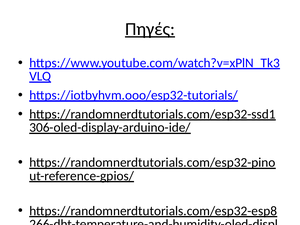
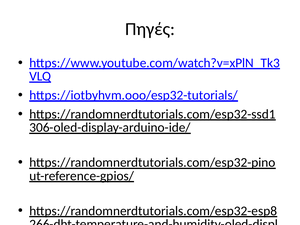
Πηγές underline: present -> none (150, 29)
